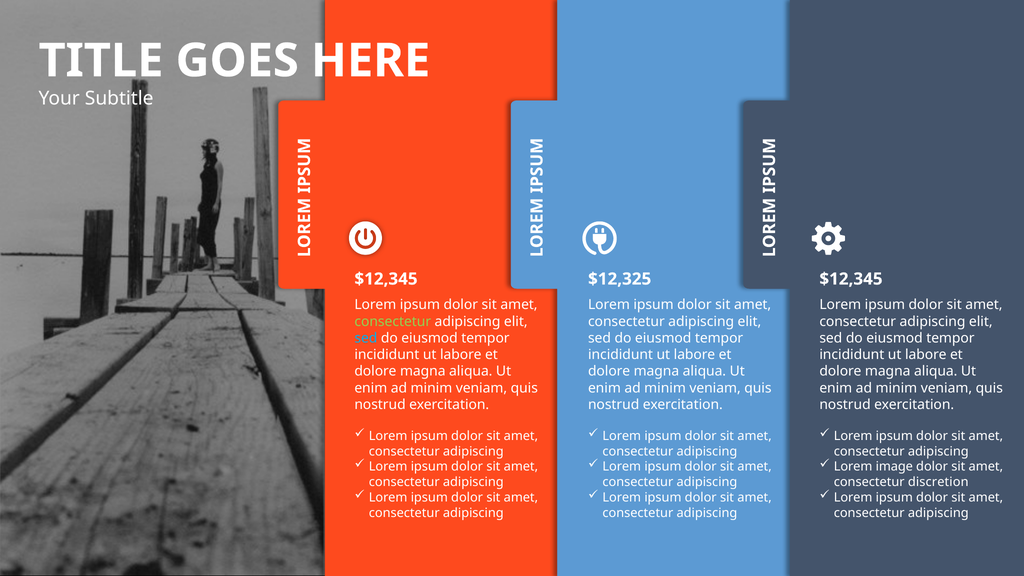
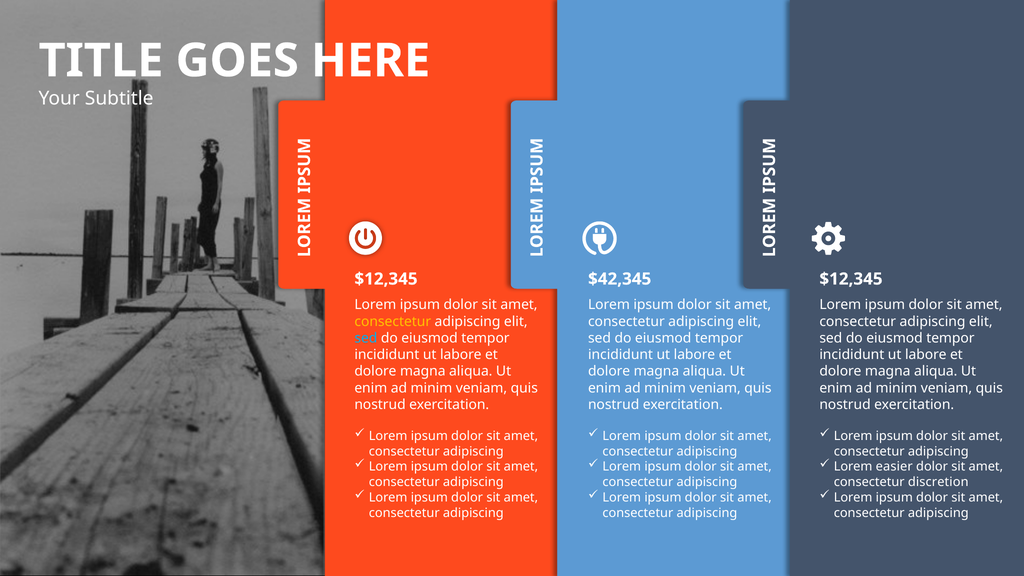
$12,325: $12,325 -> $42,345 (620, 279)
consectetur colour: light green -> yellow (393, 321)
image: image -> easier (894, 467)
